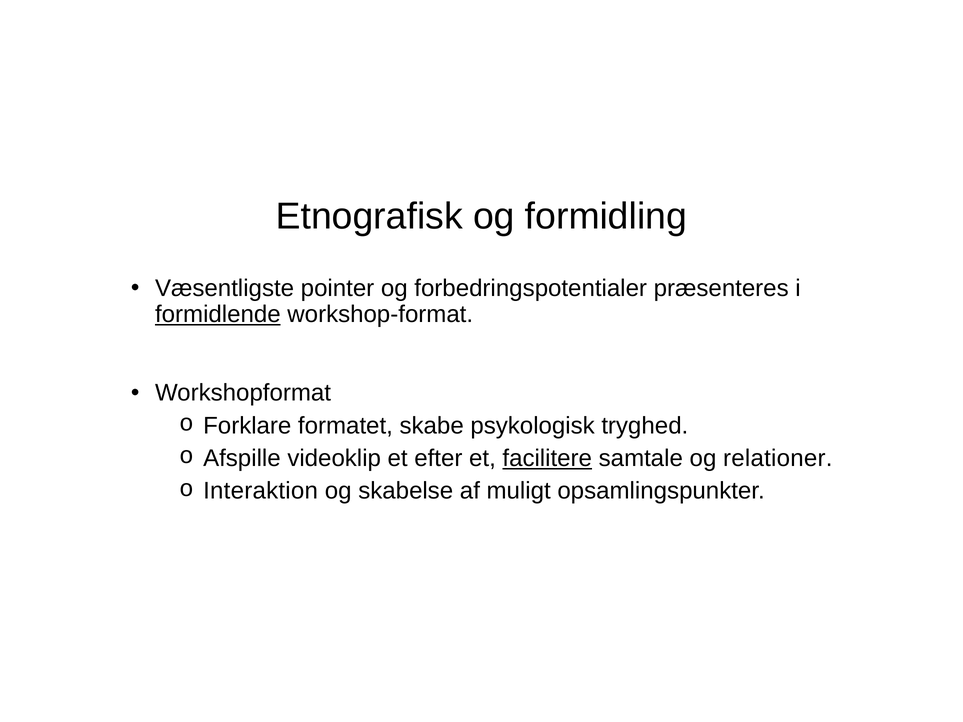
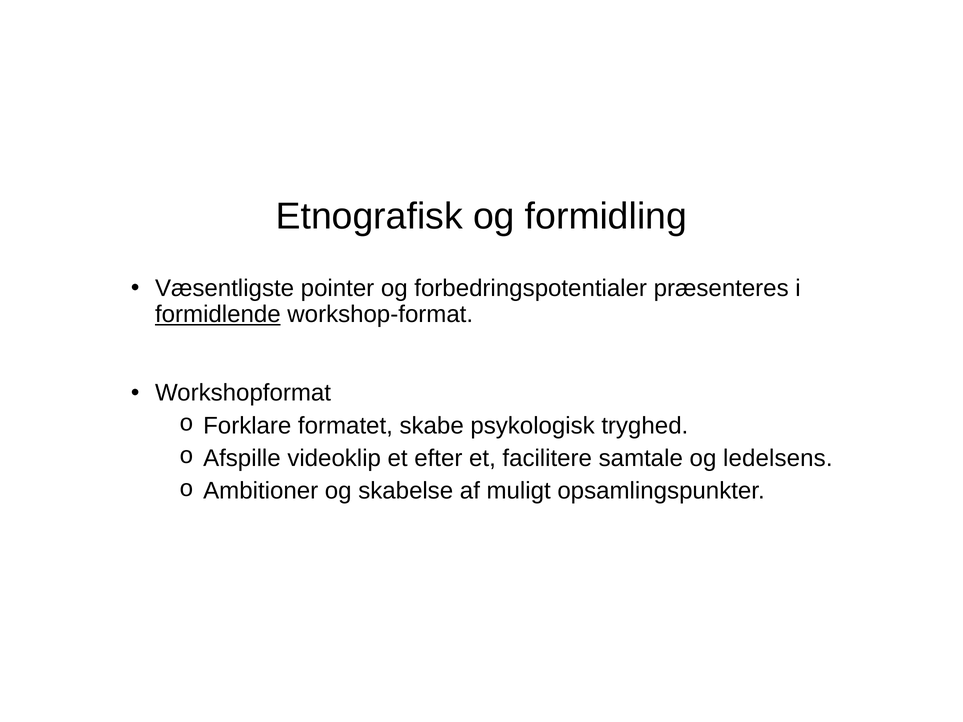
facilitere underline: present -> none (547, 458)
relationer: relationer -> ledelsens (778, 458)
Interaktion: Interaktion -> Ambitioner (261, 491)
